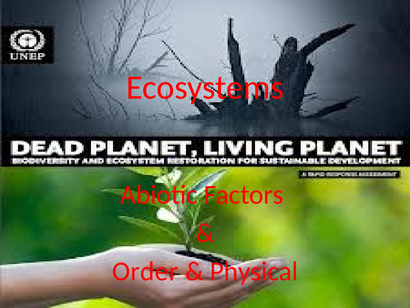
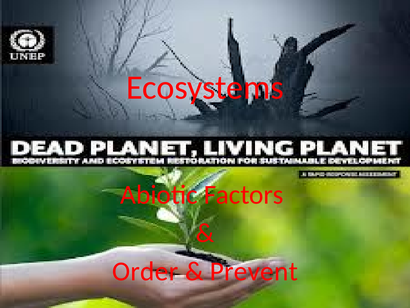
Physical: Physical -> Prevent (254, 271)
